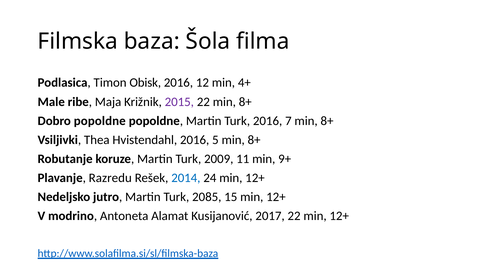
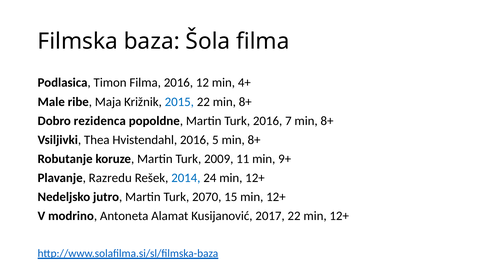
Timon Obisk: Obisk -> Filma (145, 83)
2015 colour: purple -> blue (179, 102)
Dobro popoldne: popoldne -> rezidenca (100, 121)
2085: 2085 -> 2070 (207, 197)
